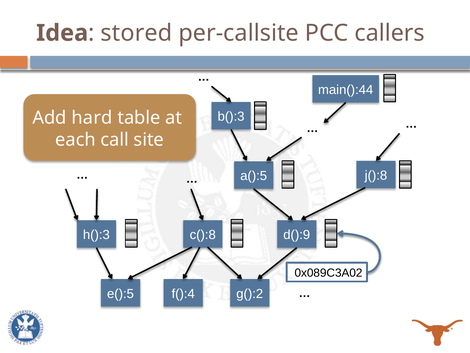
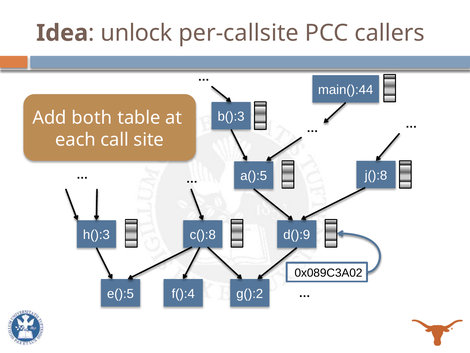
stored: stored -> unlock (137, 33)
hard: hard -> both (92, 118)
